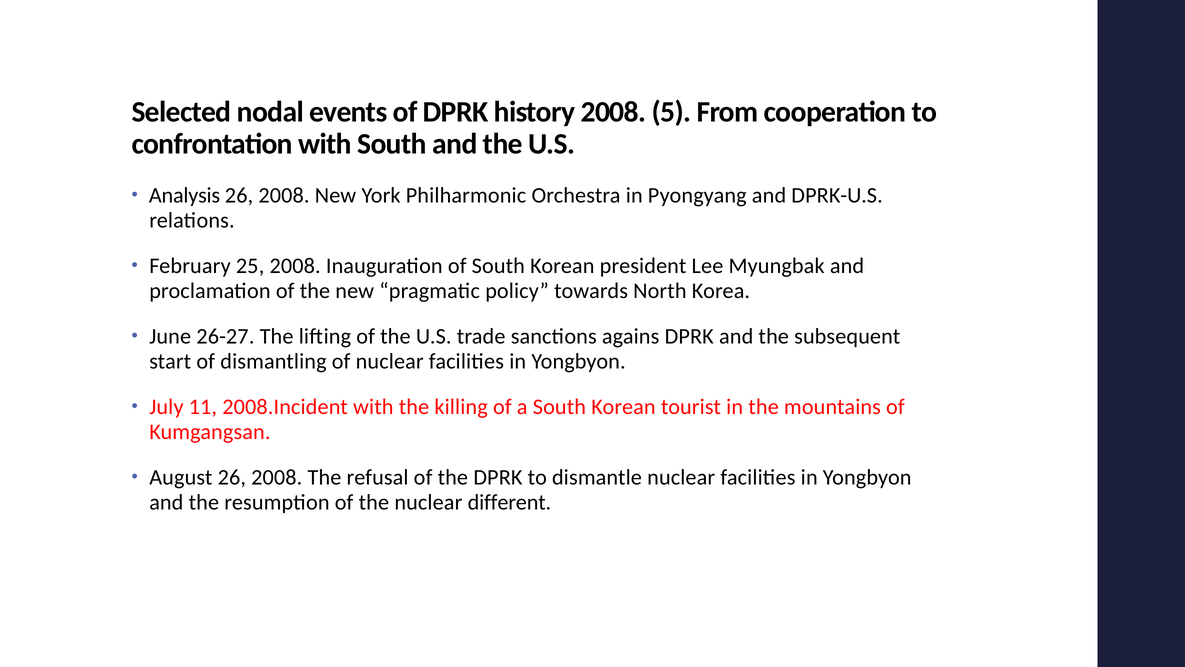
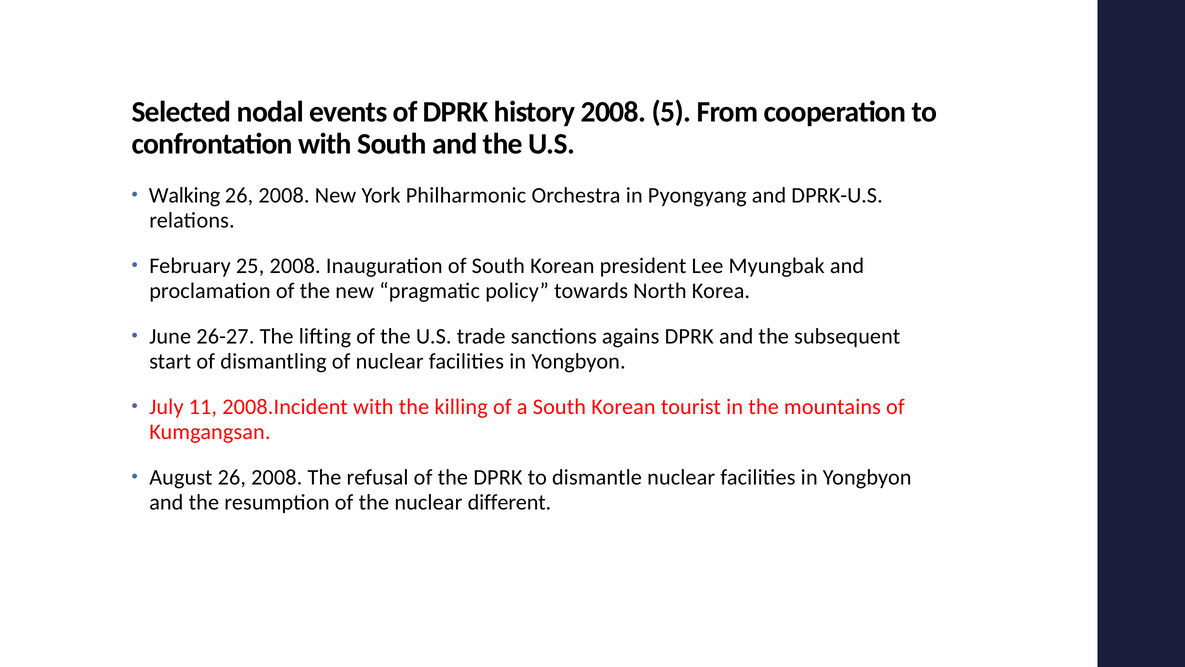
Analysis: Analysis -> Walking (185, 195)
